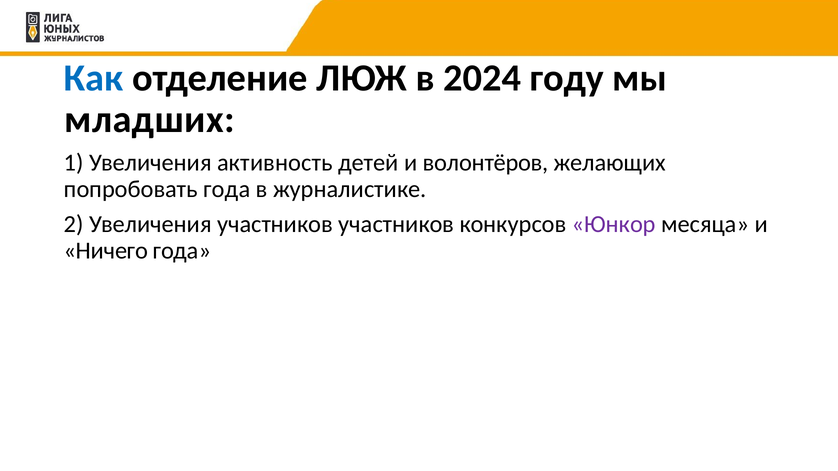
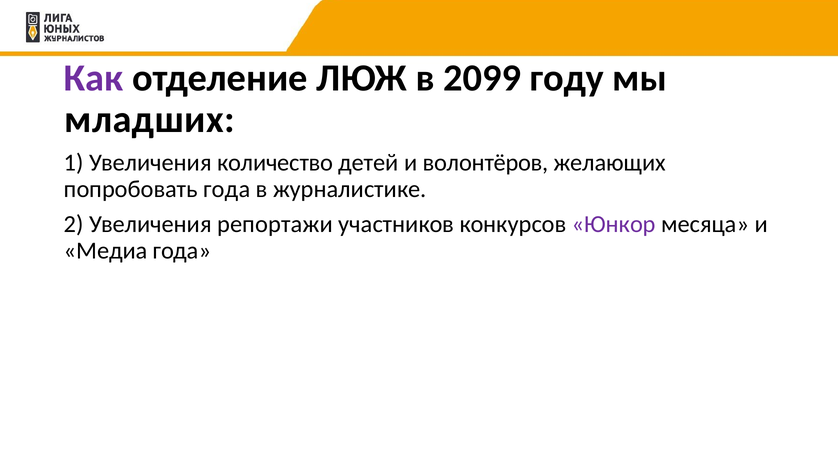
Как colour: blue -> purple (94, 78)
2024: 2024 -> 2099 (482, 78)
активность: активность -> количество (275, 163)
Увеличения участников: участников -> репортажи (275, 224)
Ничего: Ничего -> Медиа (106, 251)
